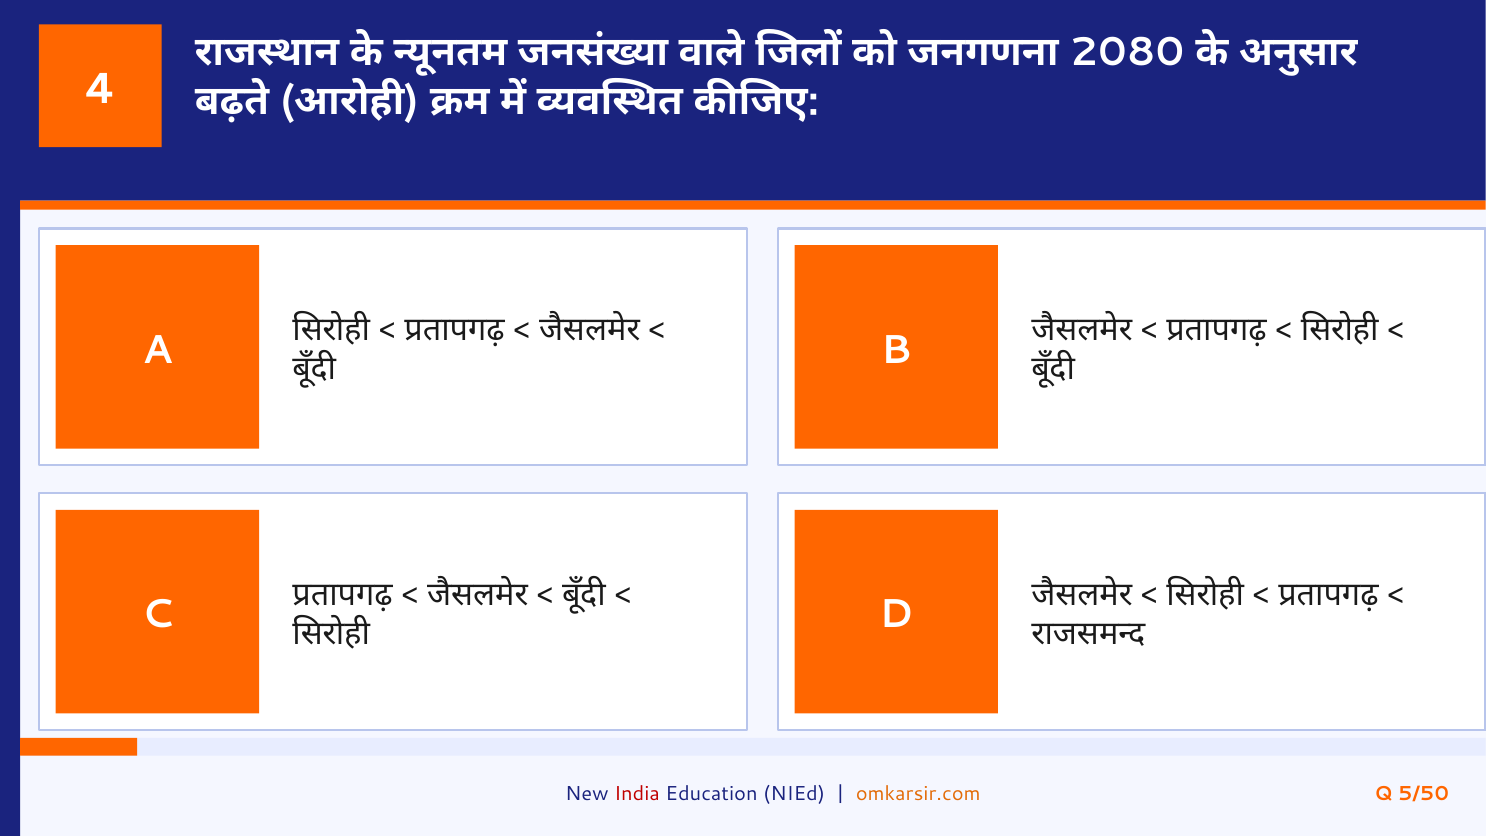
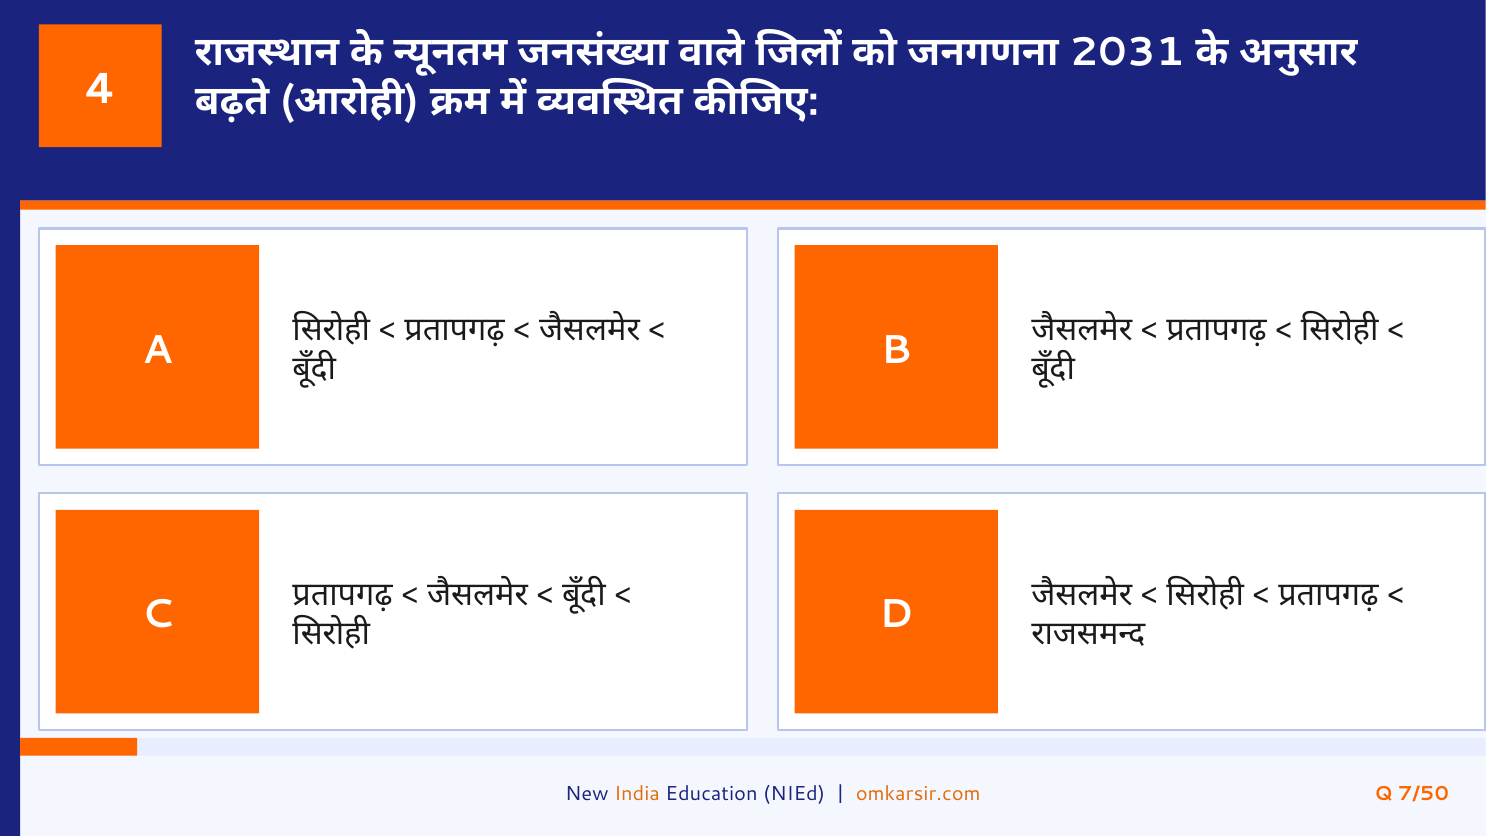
2080: 2080 -> 2031 (1127, 53)
India colour: red -> orange (637, 794)
5/50: 5/50 -> 7/50 (1423, 794)
